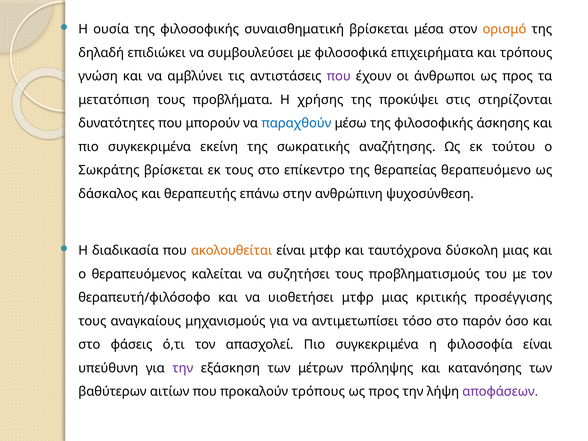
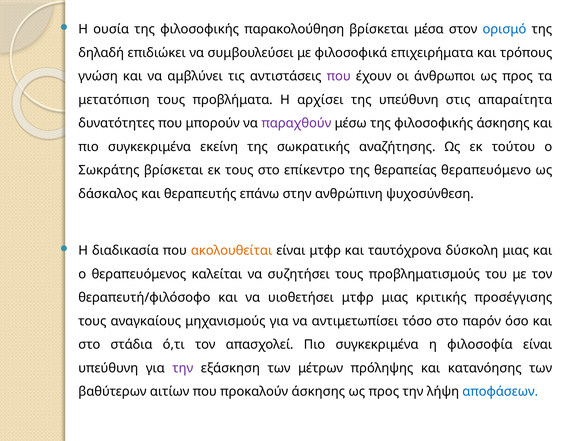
συναισθηματική: συναισθηματική -> παρακολούθηση (294, 29)
ορισμό colour: orange -> blue (504, 29)
χρήσης: χρήσης -> αρχίσει (320, 100)
της προκύψει: προκύψει -> υπεύθυνη (409, 100)
στηρίζονται: στηρίζονται -> απαραίτητα (515, 100)
παραχθούν colour: blue -> purple (296, 123)
φάσεις: φάσεις -> στάδια (132, 345)
προκαλούν τρόπους: τρόπους -> άσκησης (318, 392)
αποφάσεων colour: purple -> blue (500, 392)
